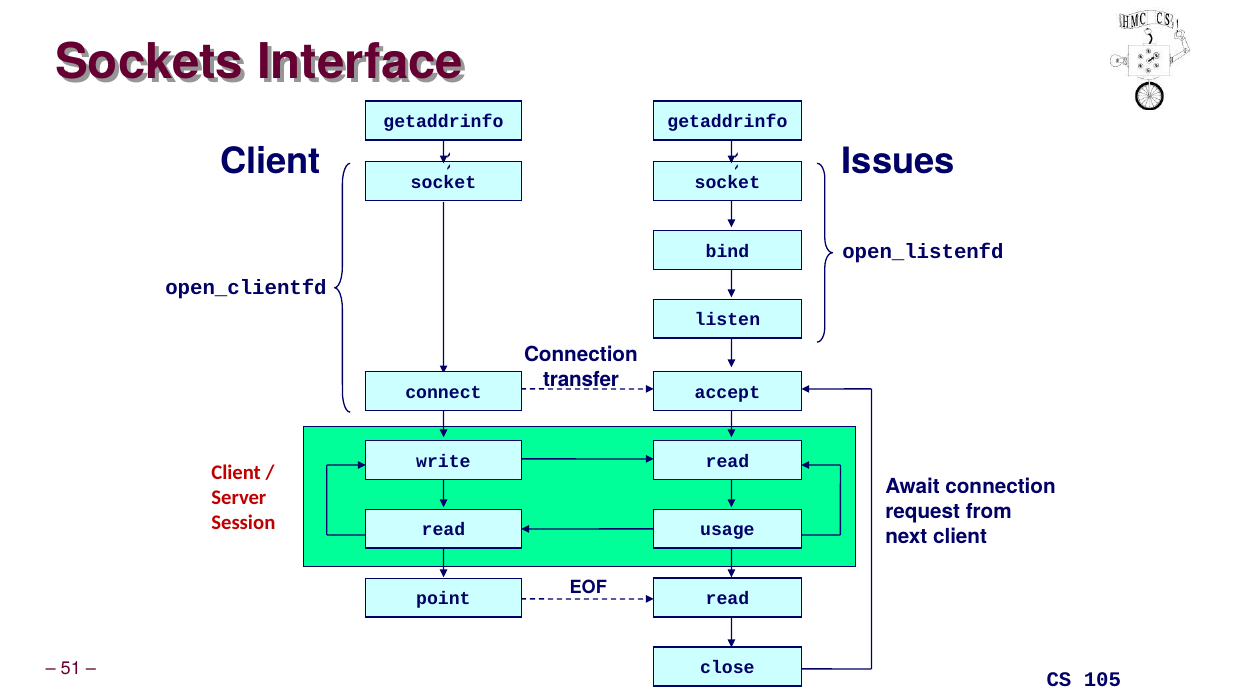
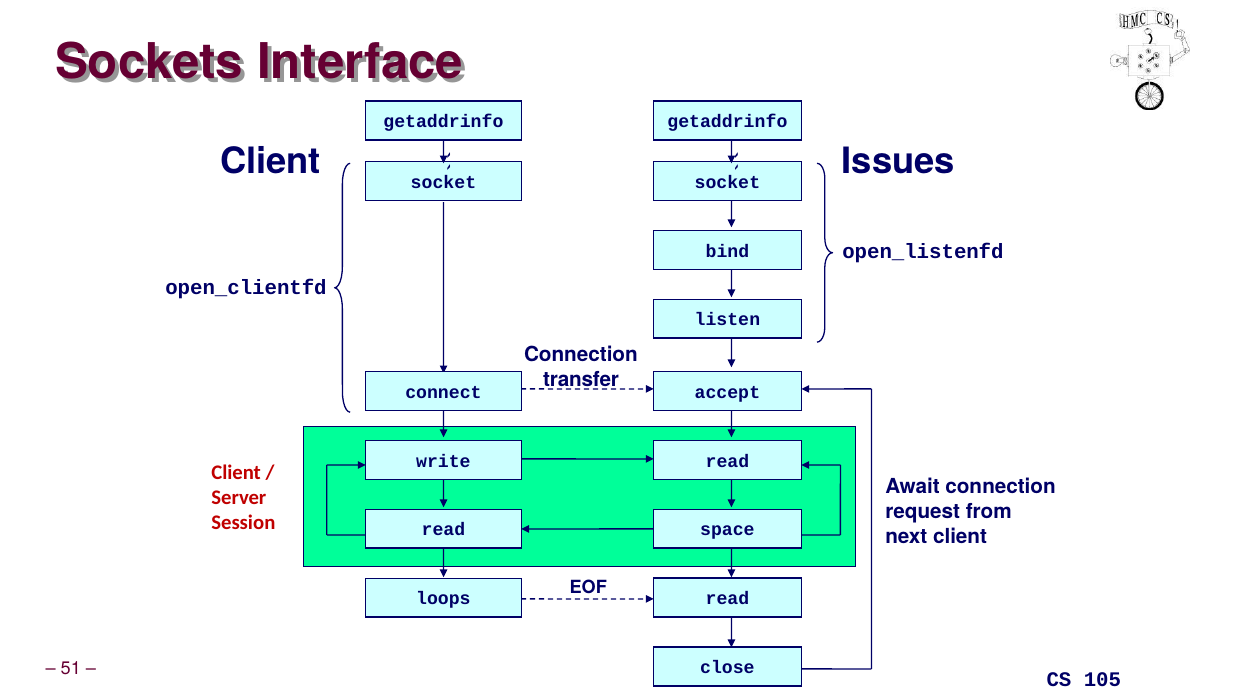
usage: usage -> space (727, 530)
point: point -> loops (443, 599)
